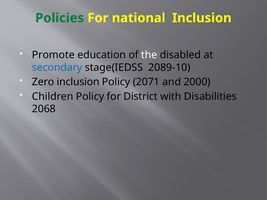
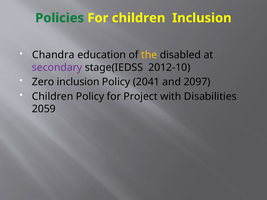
For national: national -> children (139, 18)
Promote: Promote -> Chandra (53, 55)
the colour: white -> yellow (149, 55)
secondary colour: blue -> purple (57, 67)
2089-10: 2089-10 -> 2012-10 (169, 67)
2071: 2071 -> 2041 (146, 82)
2000: 2000 -> 2097 (197, 82)
District: District -> Project (141, 97)
2068: 2068 -> 2059 (44, 109)
